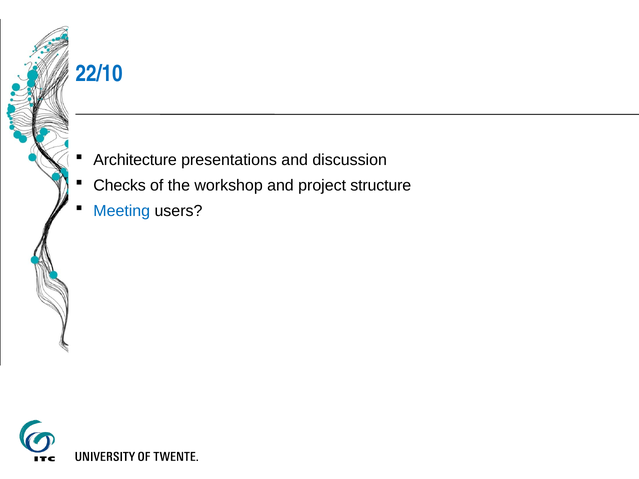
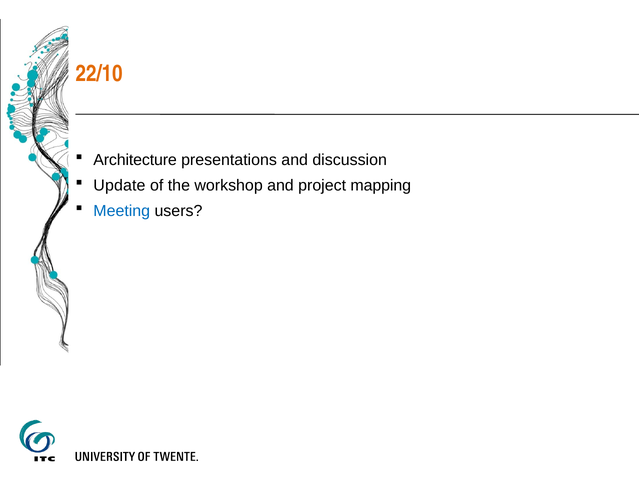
22/10 colour: blue -> orange (99, 74)
Checks: Checks -> Update (119, 186)
structure: structure -> mapping (381, 186)
